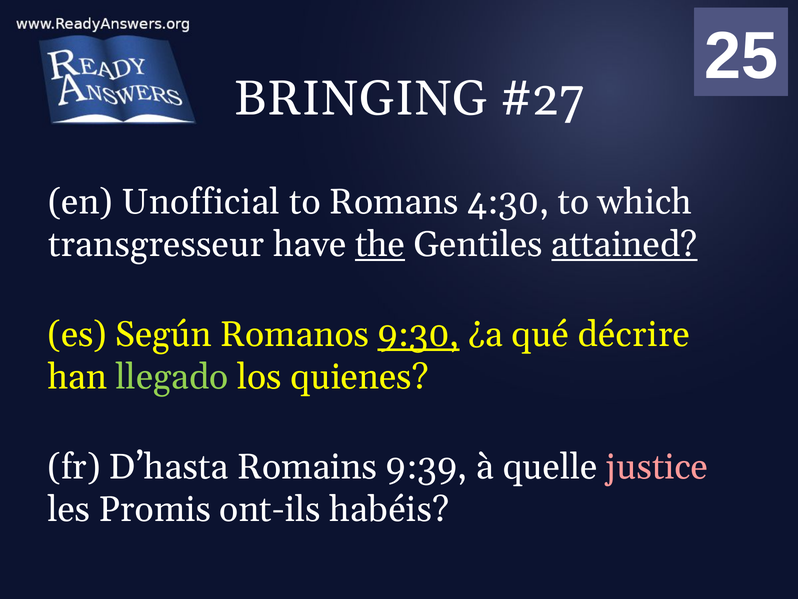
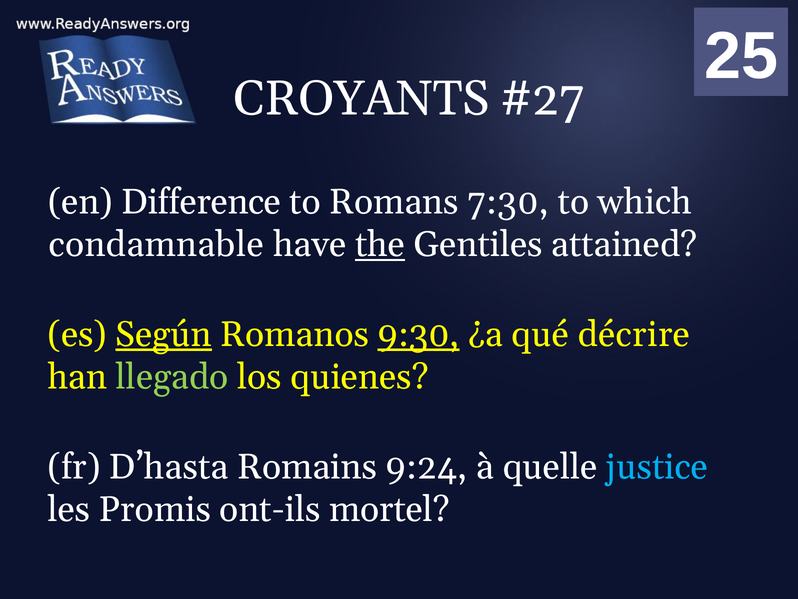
BRINGING: BRINGING -> CROYANTS (362, 99)
Unofficial: Unofficial -> Difference (201, 202)
4:30: 4:30 -> 7:30 (508, 202)
transgresseur: transgresseur -> condamnable (156, 244)
attained underline: present -> none (624, 244)
Según underline: none -> present (164, 334)
9:39: 9:39 -> 9:24 (426, 467)
justice colour: pink -> light blue (657, 467)
habéis: habéis -> mortel (390, 509)
